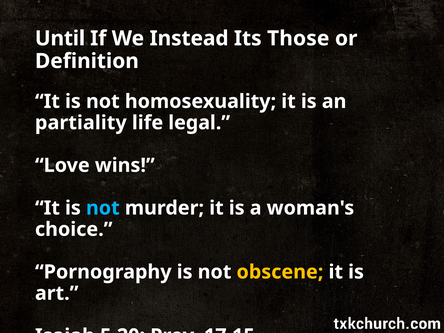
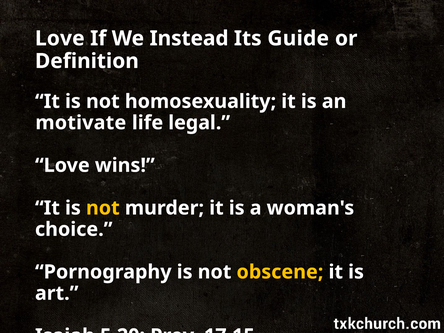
Until: Until -> Love (60, 38)
Those: Those -> Guide (298, 38)
partiality: partiality -> motivate (81, 123)
not colour: light blue -> yellow (103, 208)
